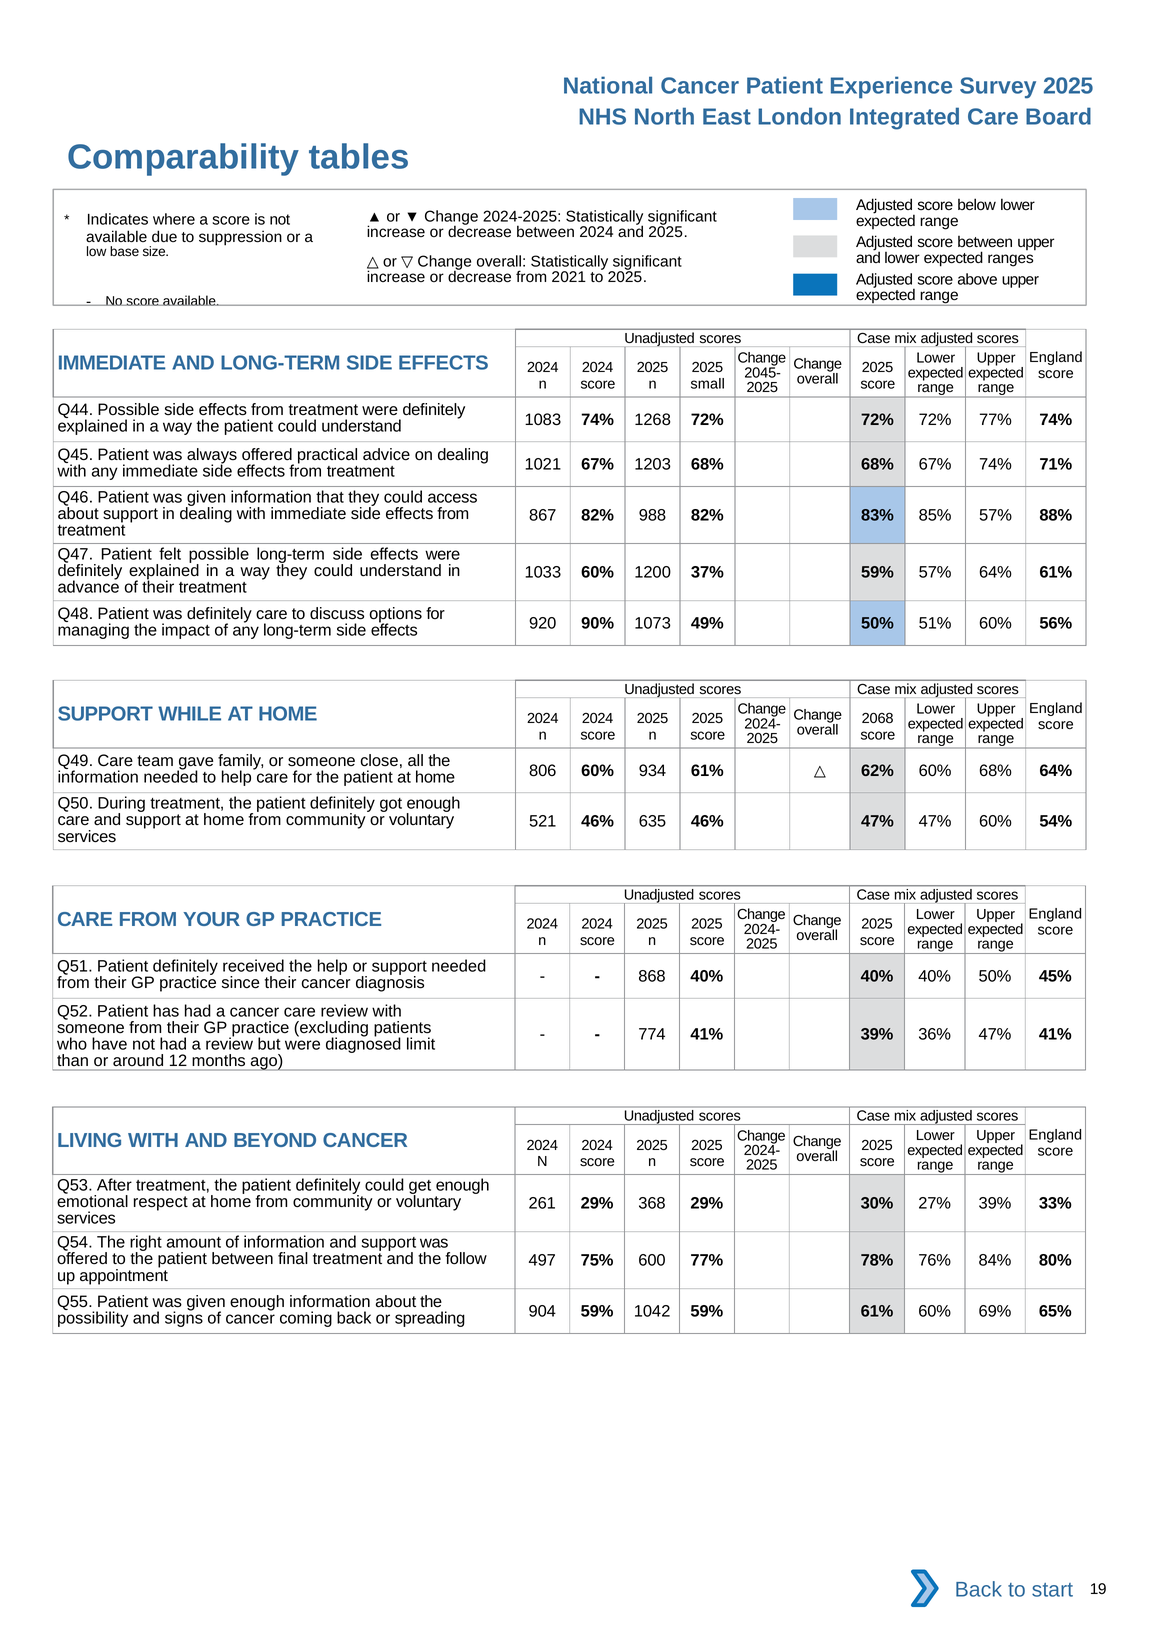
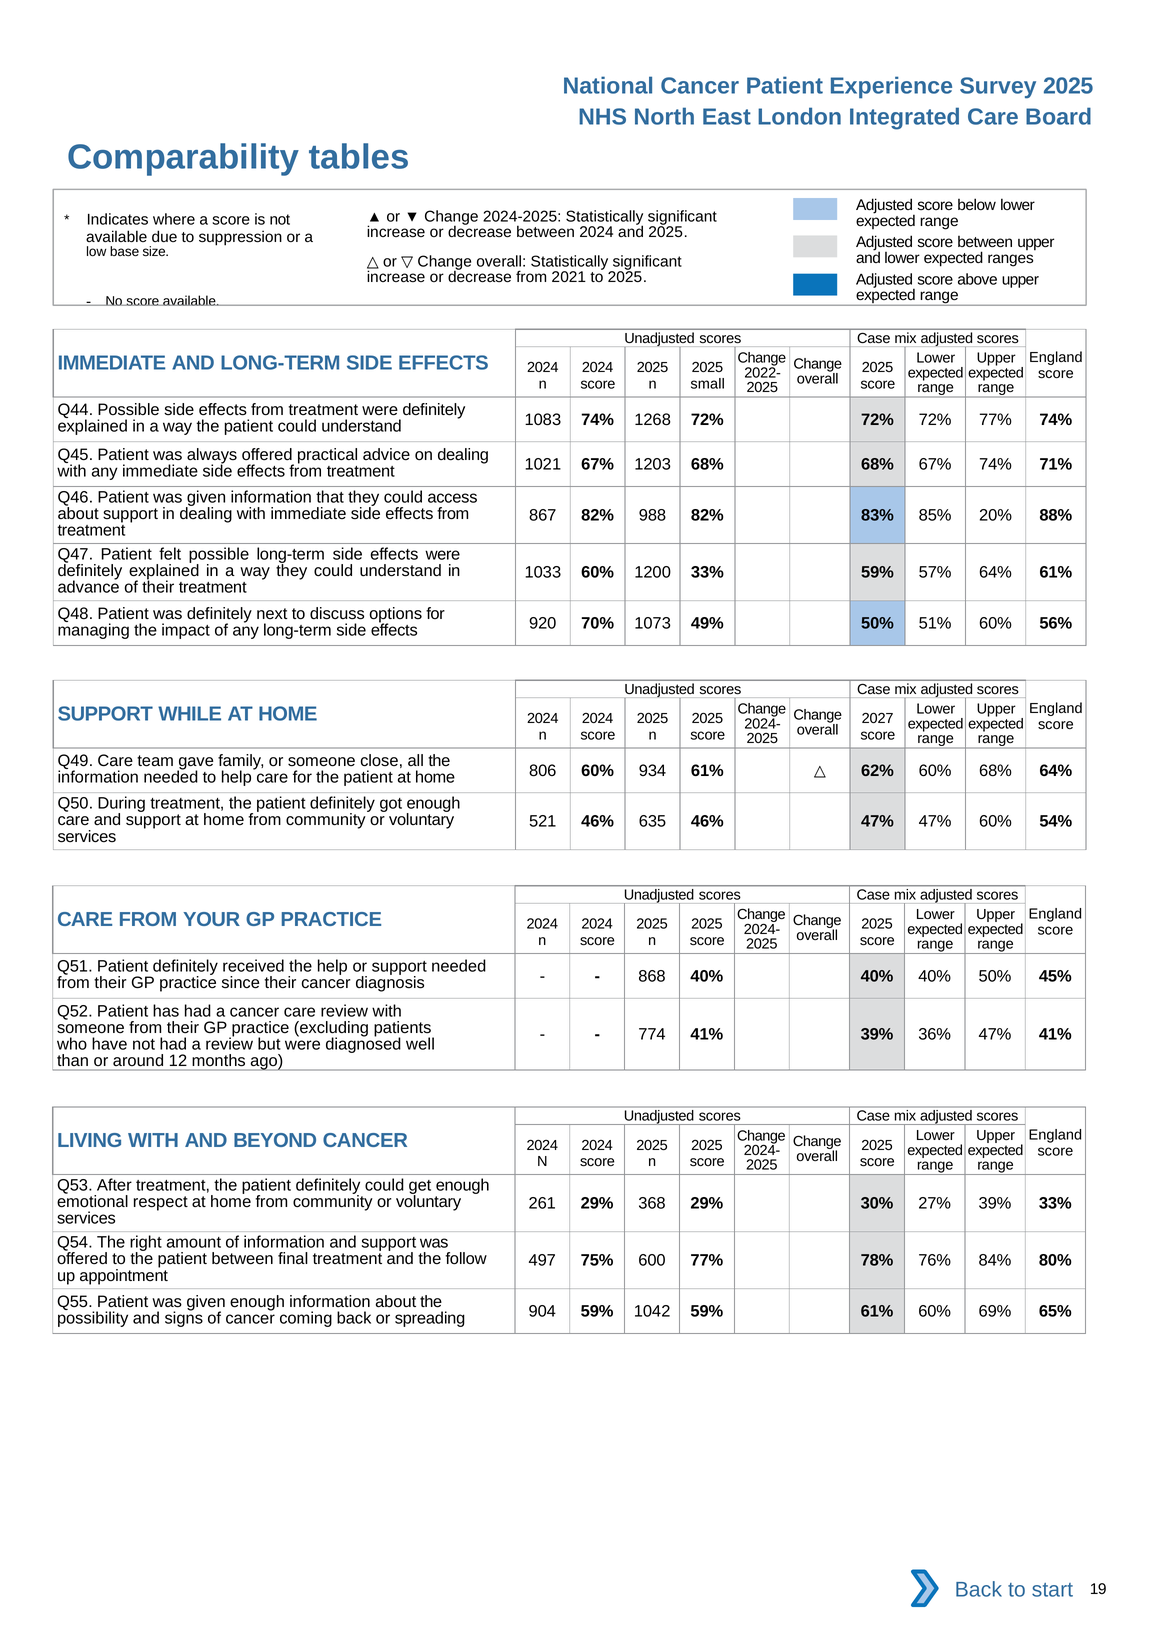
2045-: 2045- -> 2022- (763, 373)
85% 57%: 57% -> 20% (996, 515)
1200 37%: 37% -> 33% (707, 572)
definitely care: care -> next (272, 614)
90%: 90% -> 70% (598, 623)
2068: 2068 -> 2027 (878, 719)
limit: limit -> well (421, 1045)
